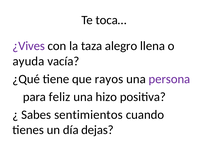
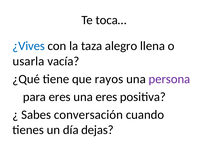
¿Vives colour: purple -> blue (29, 46)
ayuda: ayuda -> usarla (28, 61)
para feliz: feliz -> eres (60, 97)
una hizo: hizo -> eres (106, 97)
sentimientos: sentimientos -> conversación (88, 115)
